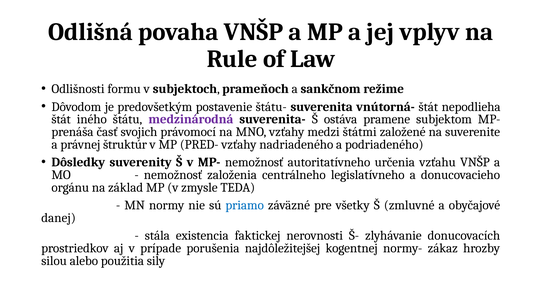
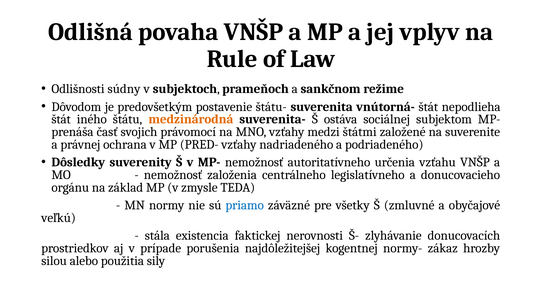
formu: formu -> súdny (124, 89)
medzinárodná colour: purple -> orange (191, 119)
pramene: pramene -> sociálnej (387, 119)
štruktúr: štruktúr -> ochrana (125, 145)
danej: danej -> veľkú (59, 218)
